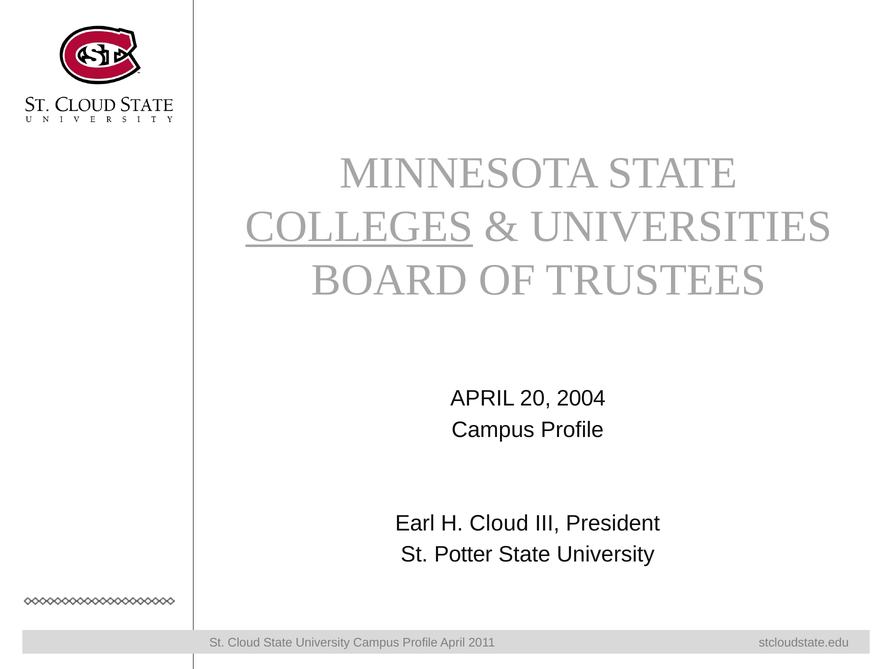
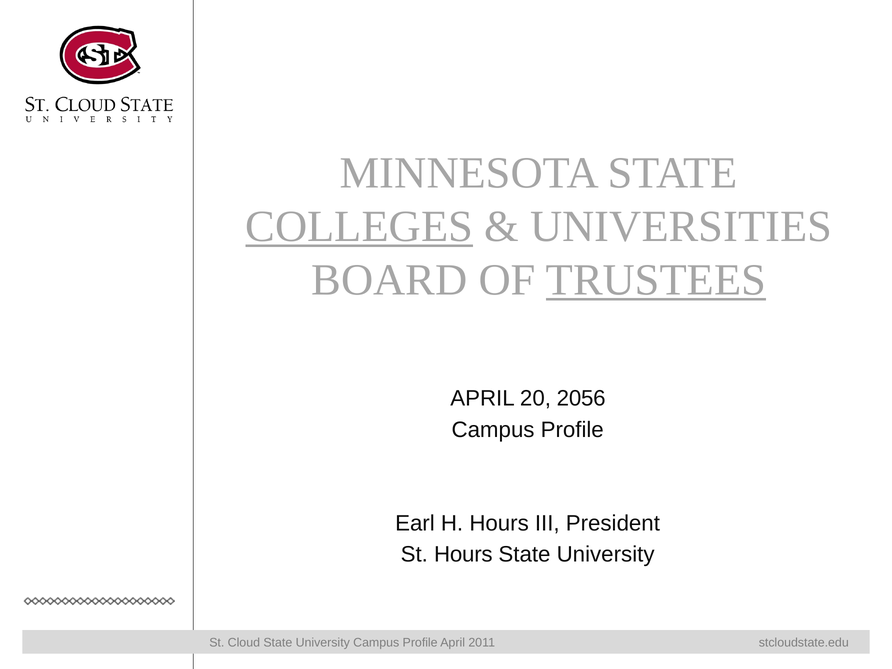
TRUSTEES underline: none -> present (656, 280)
2004: 2004 -> 2056 (581, 399)
H Cloud: Cloud -> Hours (499, 523)
St Potter: Potter -> Hours (463, 555)
